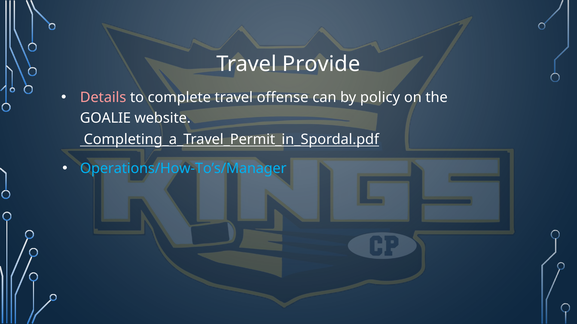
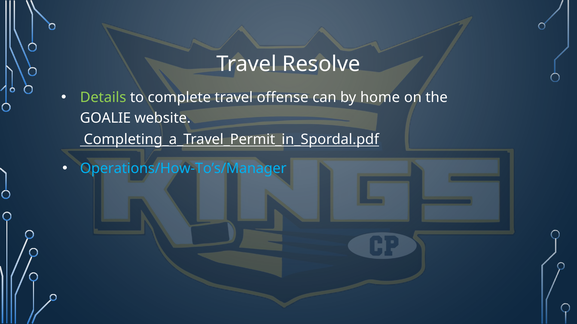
Provide: Provide -> Resolve (321, 64)
Details colour: pink -> light green (103, 98)
policy: policy -> home (380, 98)
